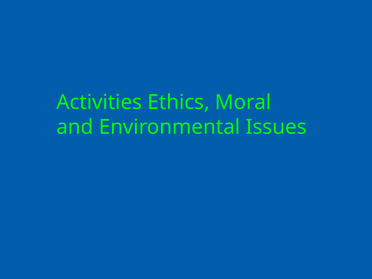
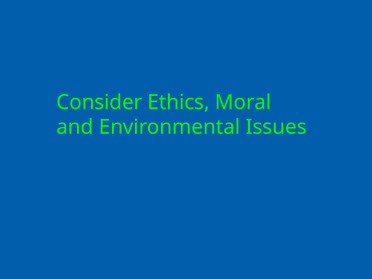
Activities: Activities -> Consider (99, 102)
